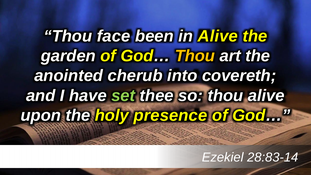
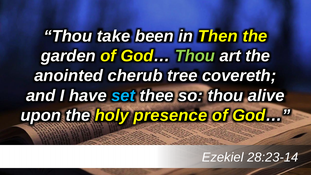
face: face -> take (114, 36)
in Alive: Alive -> Then (218, 36)
Thou colour: yellow -> light green (195, 56)
into: into -> tree (182, 76)
set colour: light green -> light blue (123, 96)
28:83-14: 28:83-14 -> 28:23-14 (273, 157)
